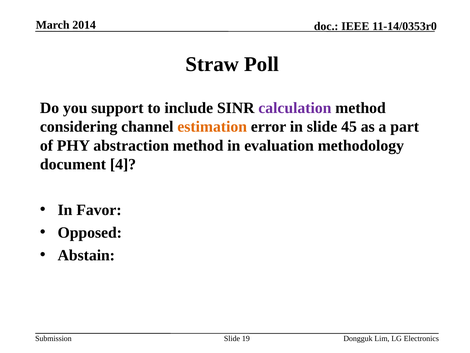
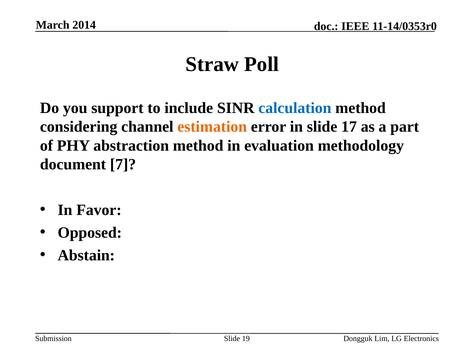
calculation colour: purple -> blue (295, 108)
45: 45 -> 17 (349, 127)
4: 4 -> 7 (123, 164)
